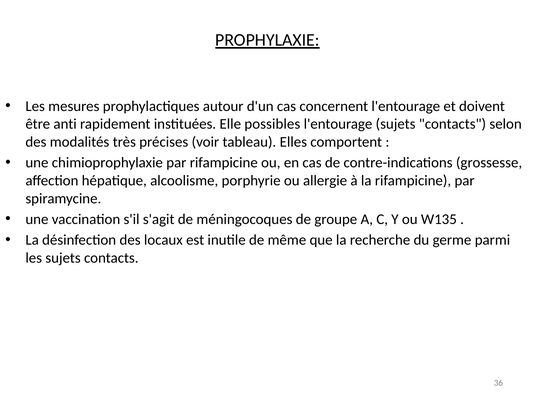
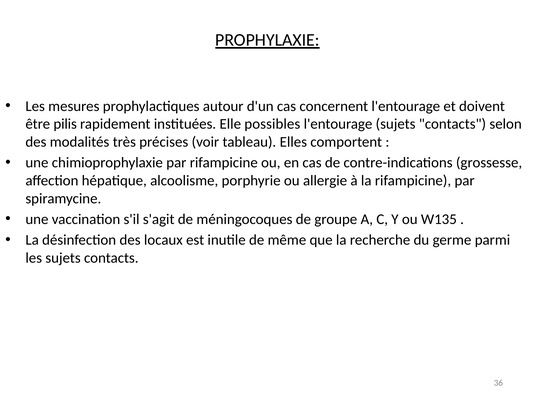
anti: anti -> pilis (65, 124)
